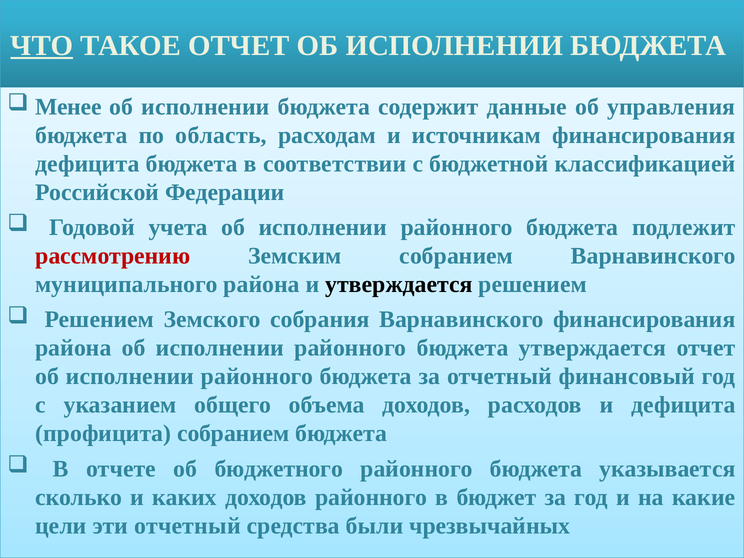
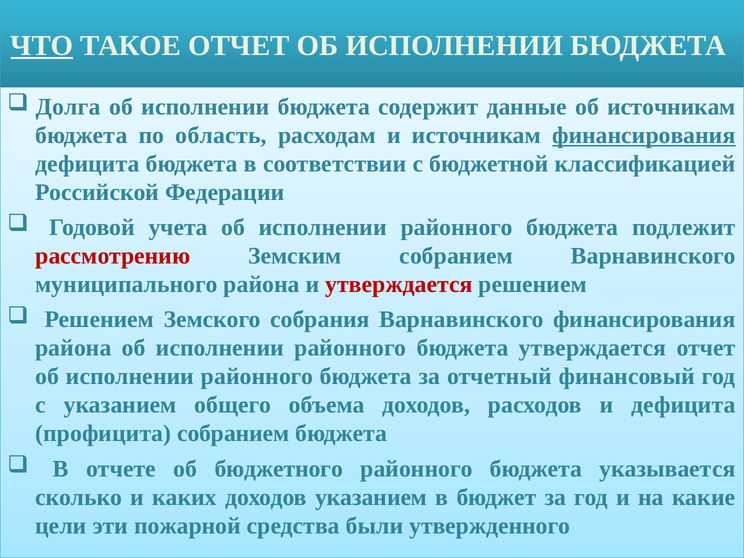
Менее: Менее -> Долга (68, 107)
об управления: управления -> источникам (671, 107)
финансирования underline: none -> present (644, 135)
утверждается colour: black -> red (399, 284)
доходов районного: районного -> указанием (371, 497)
эти отчетный: отчетный -> пожарной (188, 526)
чрезвычайных: чрезвычайных -> утвержденного (490, 526)
